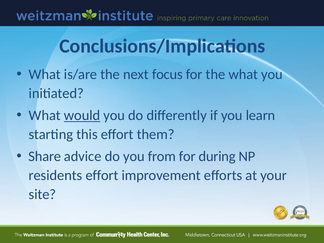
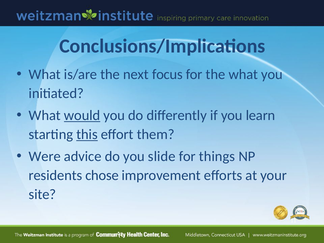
this underline: none -> present (87, 134)
Share: Share -> Were (45, 156)
from: from -> slide (162, 156)
during: during -> things (217, 156)
residents effort: effort -> chose (102, 175)
